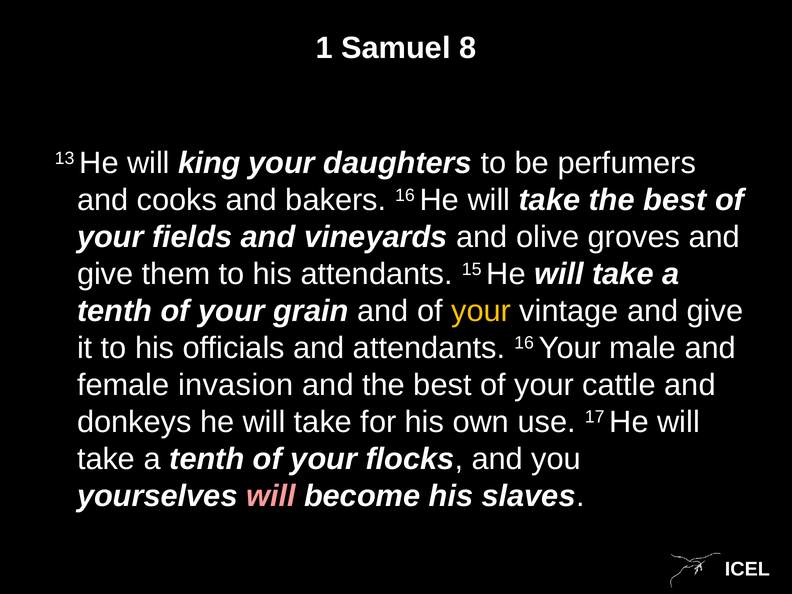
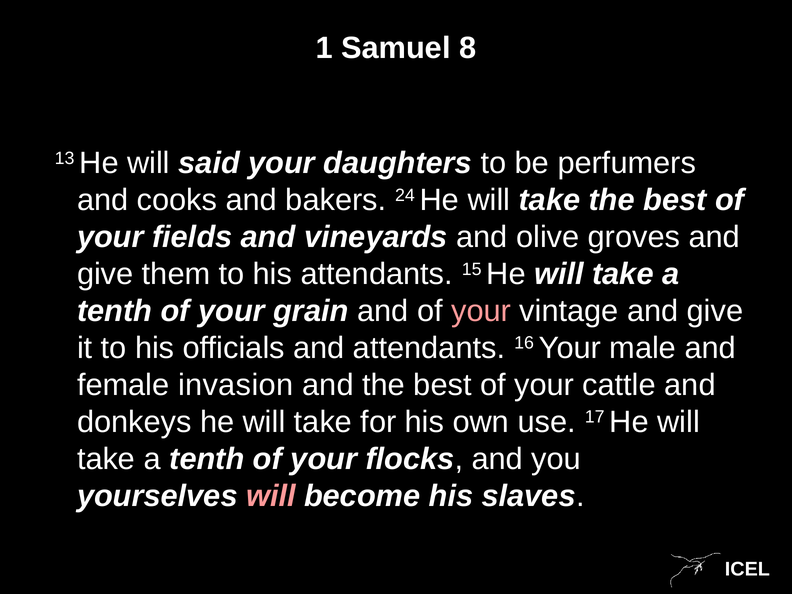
king: king -> said (209, 163)
bakers 16: 16 -> 24 (405, 195)
your colour: yellow -> pink (481, 311)
